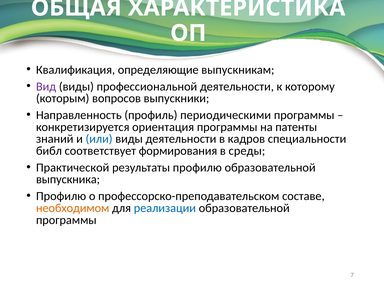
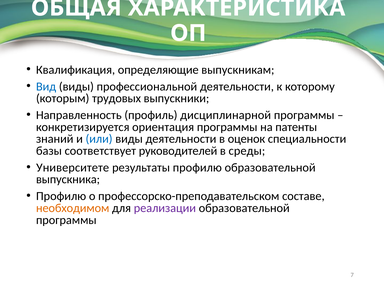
Вид colour: purple -> blue (46, 86)
вопросов: вопросов -> трудовых (117, 98)
периодическими: периодическими -> дисциплинарной (226, 115)
кадров: кадров -> оценок (246, 139)
библ: библ -> базы (49, 151)
формирования: формирования -> руководителей (178, 151)
Практической: Практической -> Университете (73, 168)
реализации colour: blue -> purple (165, 208)
